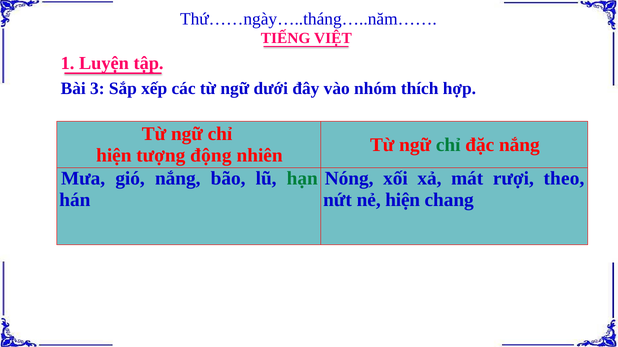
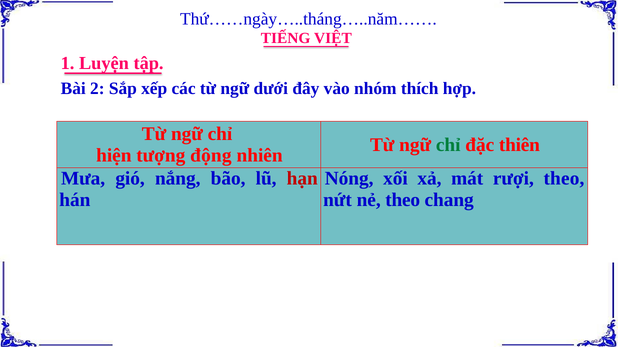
3: 3 -> 2 (97, 89)
đặc nắng: nắng -> thiên (519, 145)
hạn colour: green -> red (302, 179)
nẻ hiện: hiện -> theo (403, 200)
